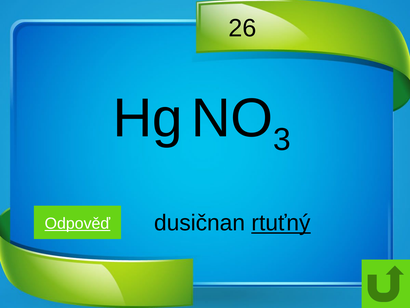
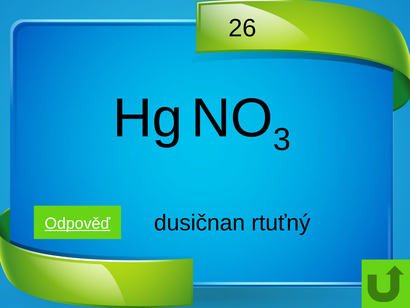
rtuťný underline: present -> none (281, 223)
